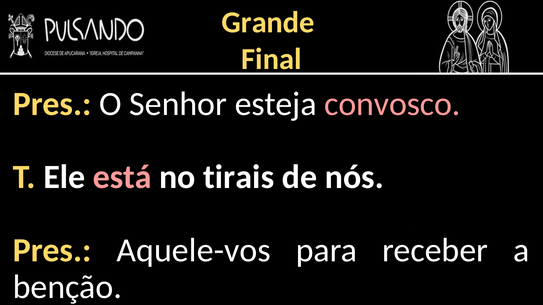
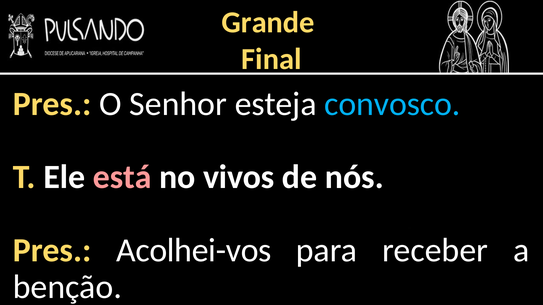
convosco colour: pink -> light blue (392, 104)
tirais: tirais -> vivos (239, 177)
Aquele-vos: Aquele-vos -> Acolhei-vos (194, 251)
